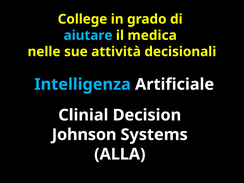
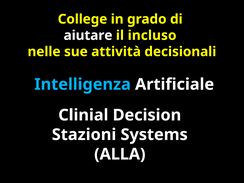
aiutare colour: light blue -> white (88, 35)
medica: medica -> incluso (152, 35)
Johnson: Johnson -> Stazioni (84, 135)
